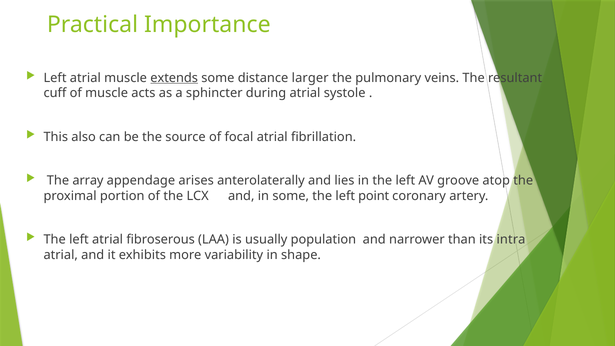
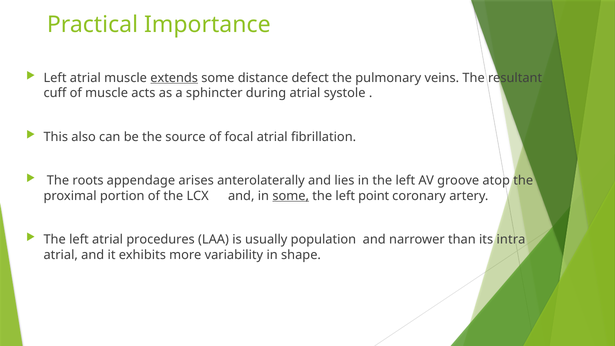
larger: larger -> defect (310, 78)
array: array -> roots (88, 180)
some underline: none -> present (291, 196)
fibroserous: fibroserous -> procedures (161, 239)
